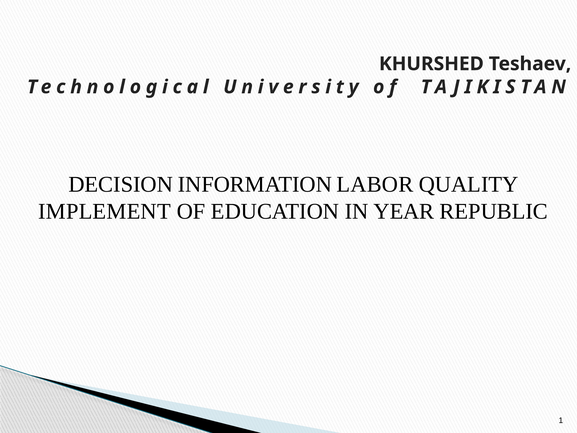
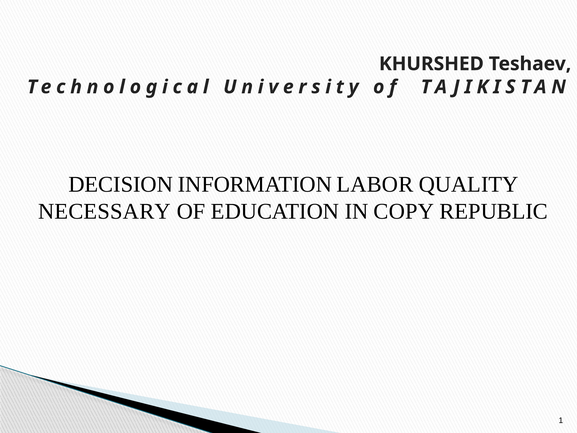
IMPLEMENT: IMPLEMENT -> NECESSARY (104, 211)
YEAR: YEAR -> COPY (404, 211)
